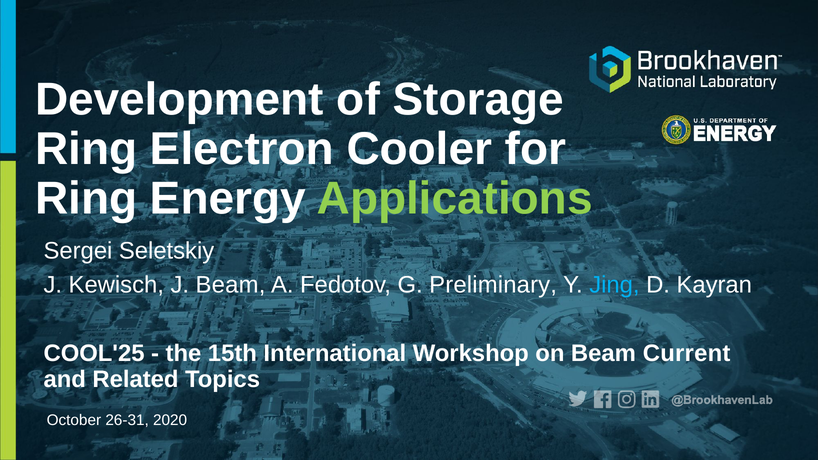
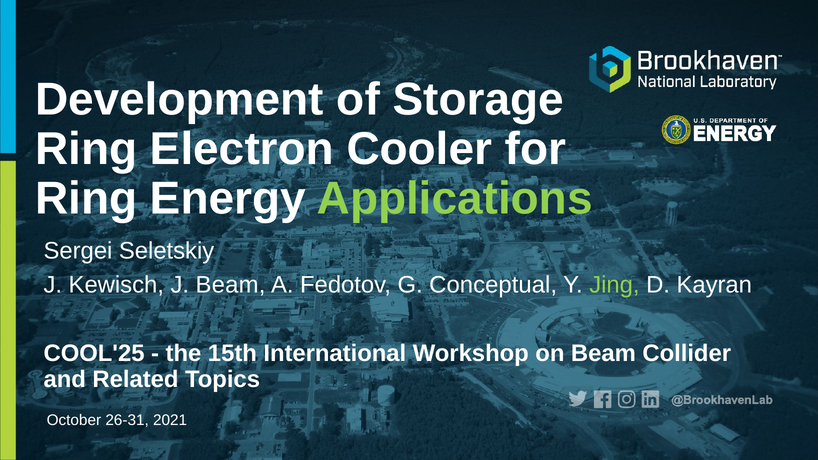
Preliminary: Preliminary -> Conceptual (493, 285)
Jing colour: light blue -> light green (614, 285)
Current: Current -> Collider (687, 354)
2020: 2020 -> 2021 (170, 420)
